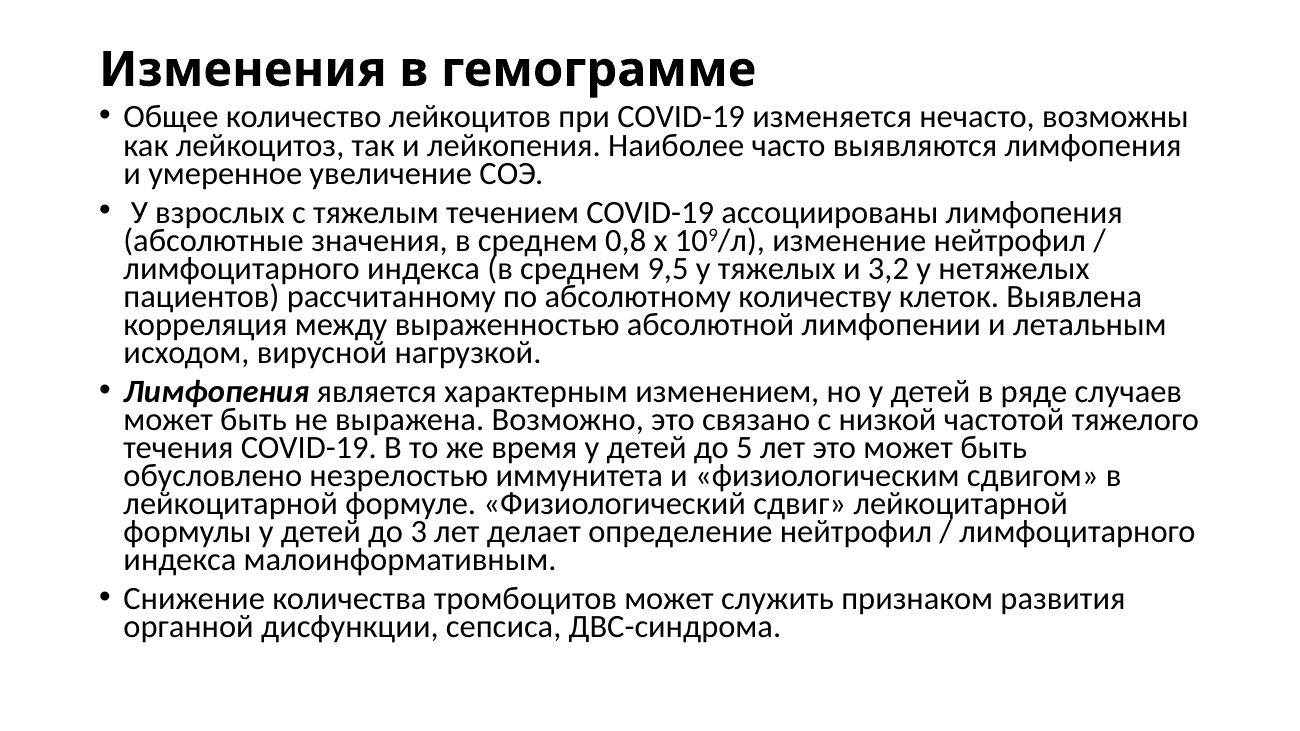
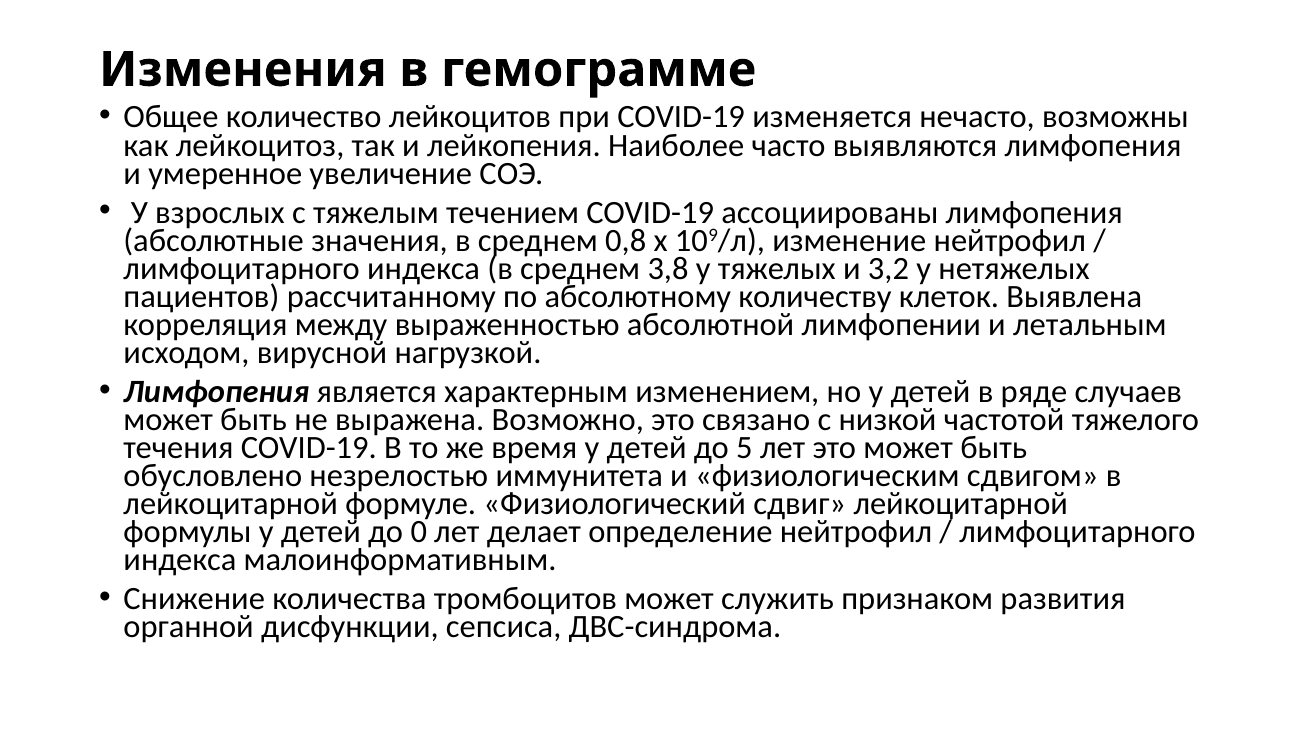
9,5: 9,5 -> 3,8 (668, 269)
3: 3 -> 0 (419, 532)
